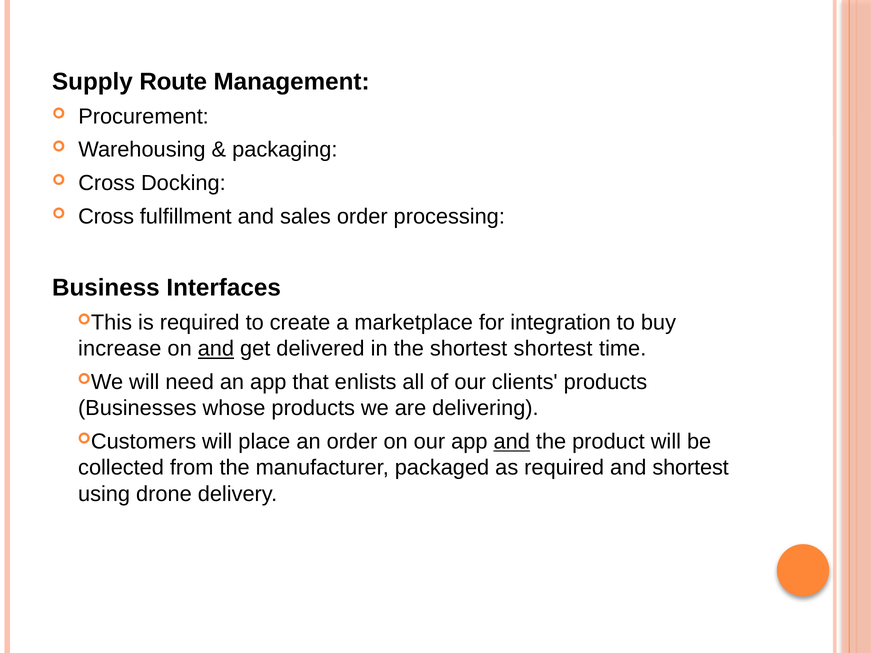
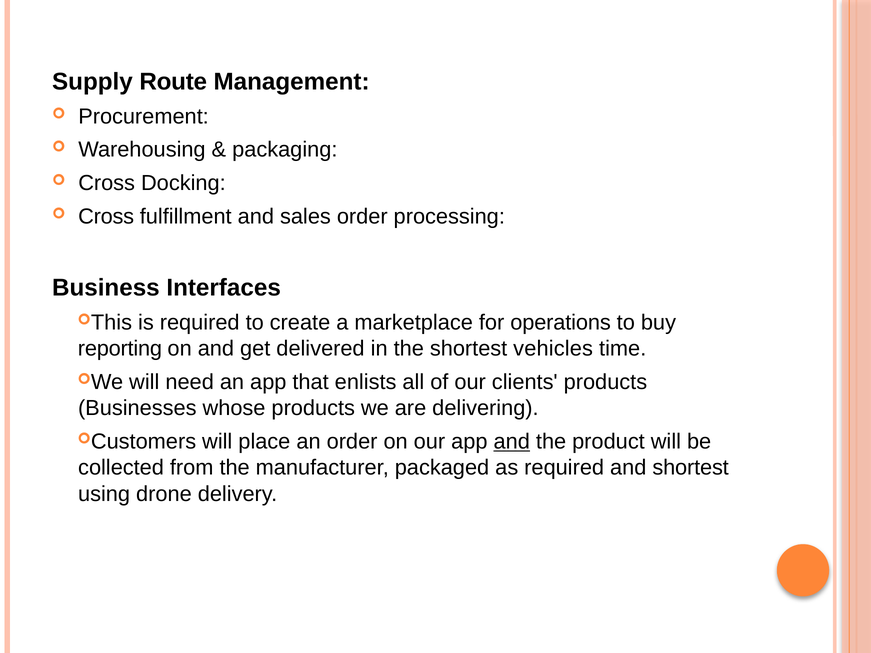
integration: integration -> operations (561, 323)
increase: increase -> reporting (120, 349)
and underline: present -> none (216, 349)
shortest shortest: shortest -> vehicles (553, 349)
